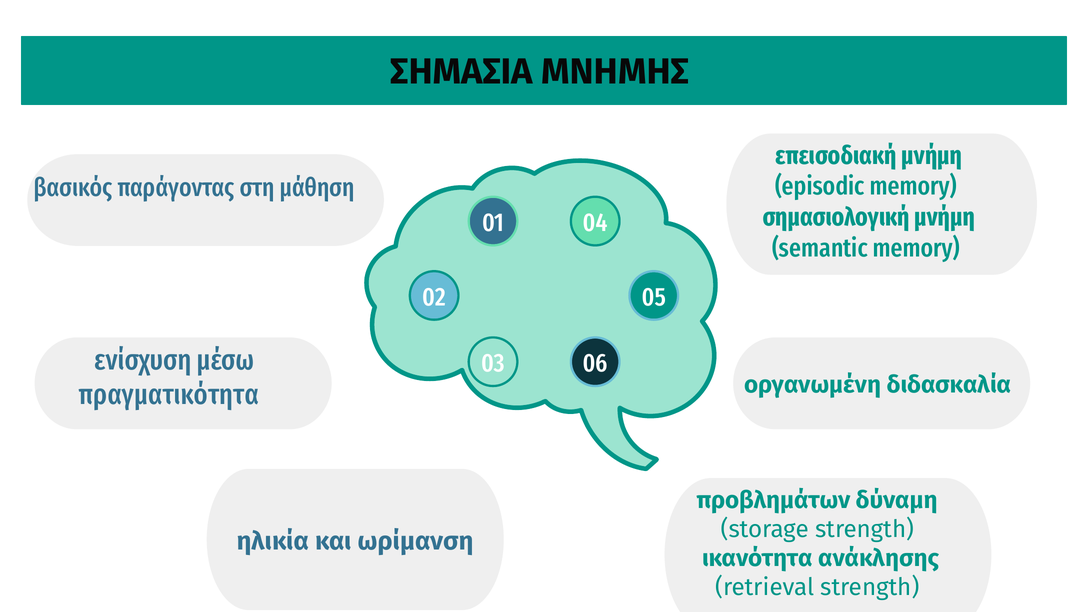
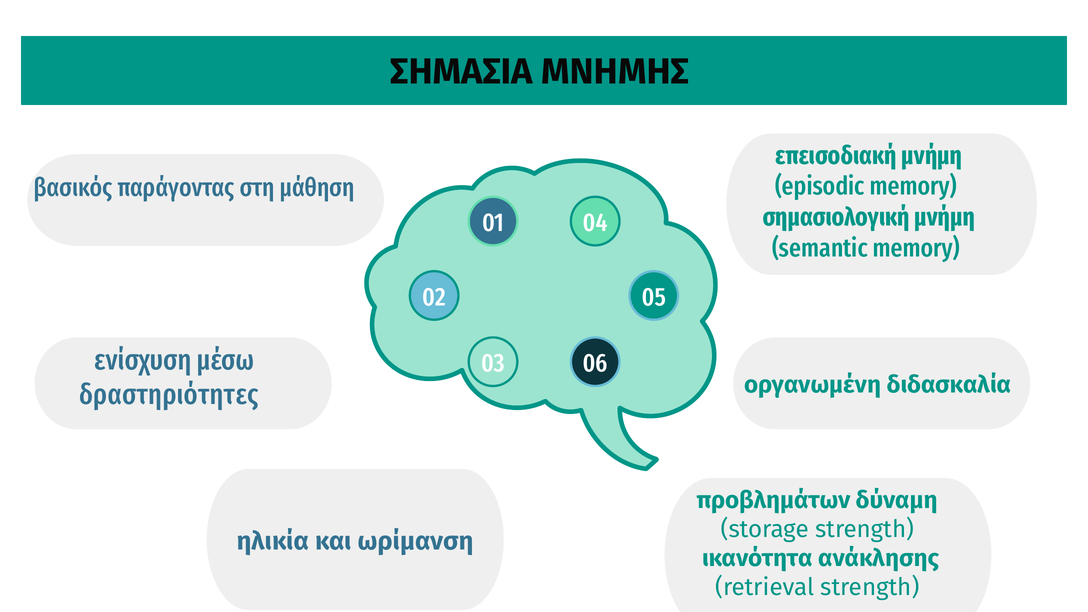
πραγματικότητα: πραγματικότητα -> δραστηριότητες (169, 395)
